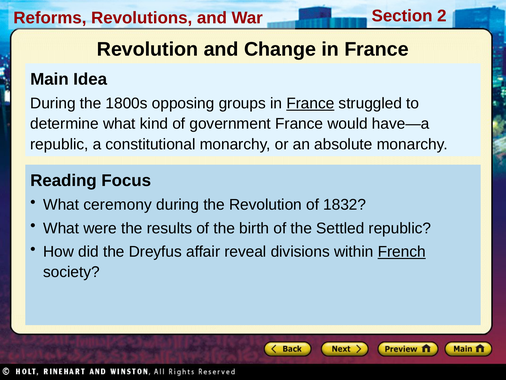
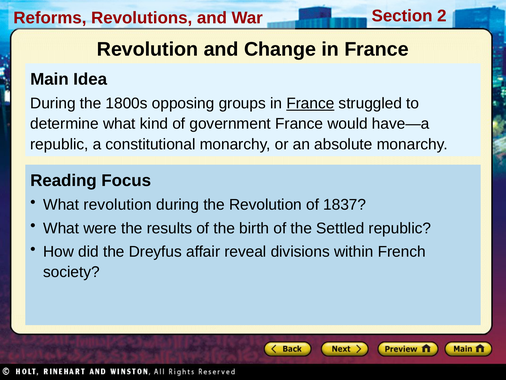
What ceremony: ceremony -> revolution (118, 204)
1832: 1832 -> 1837 (345, 204)
French underline: present -> none (402, 251)
